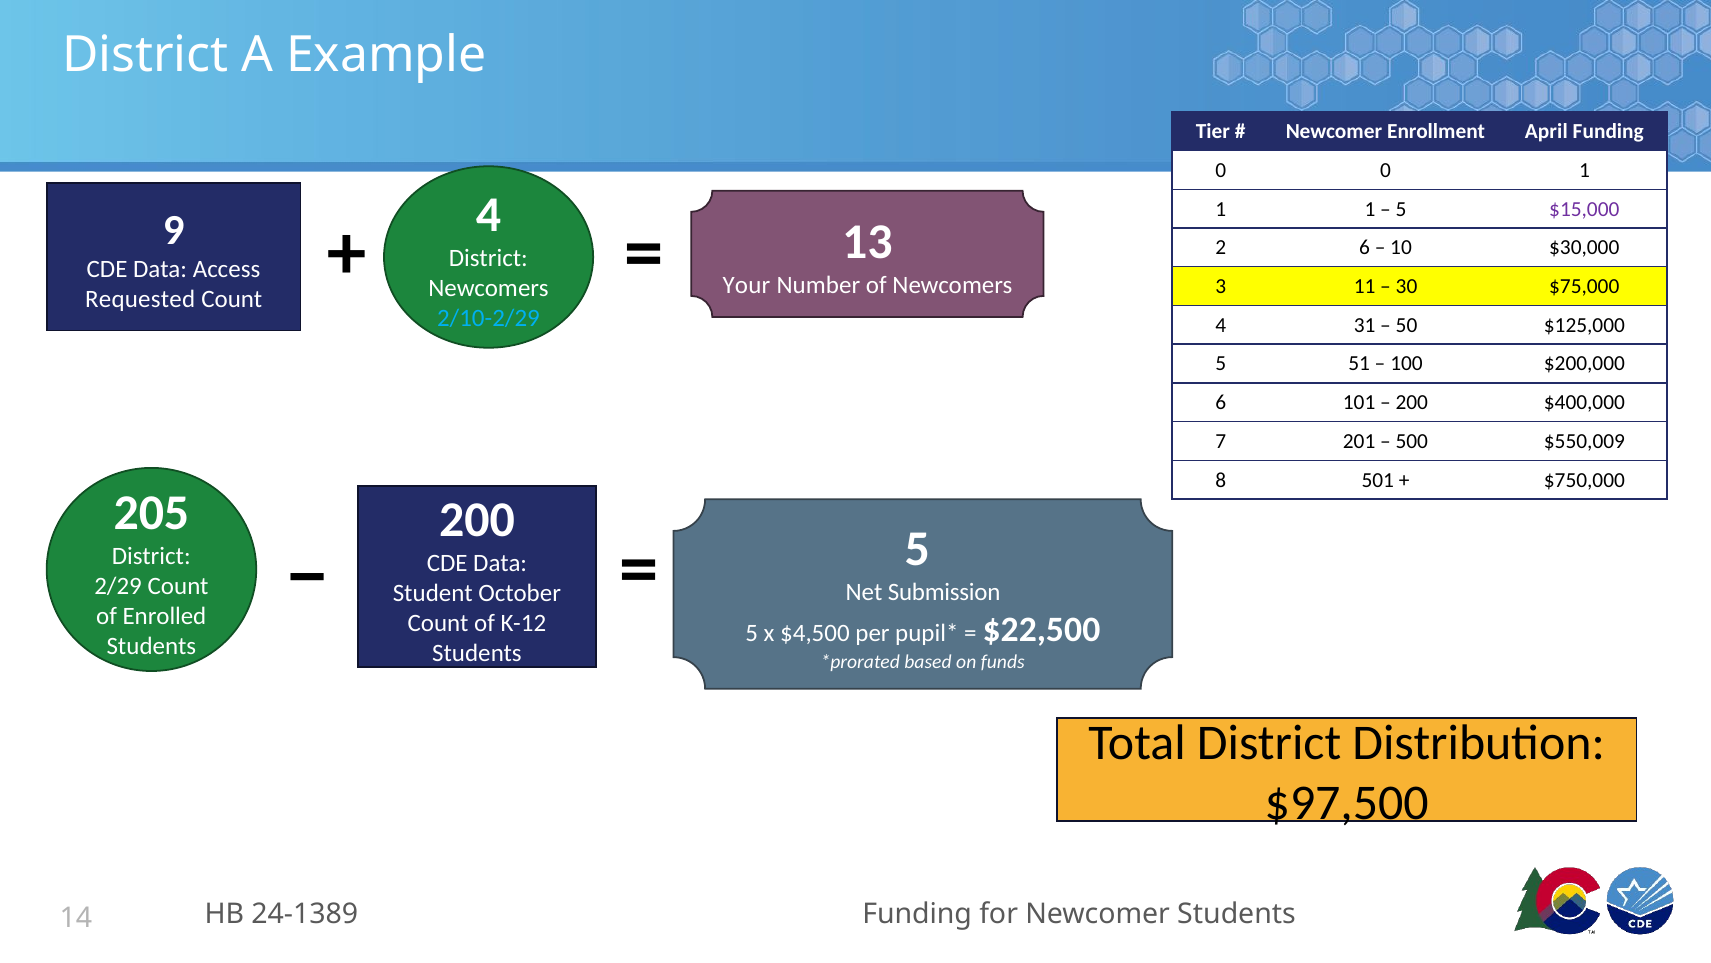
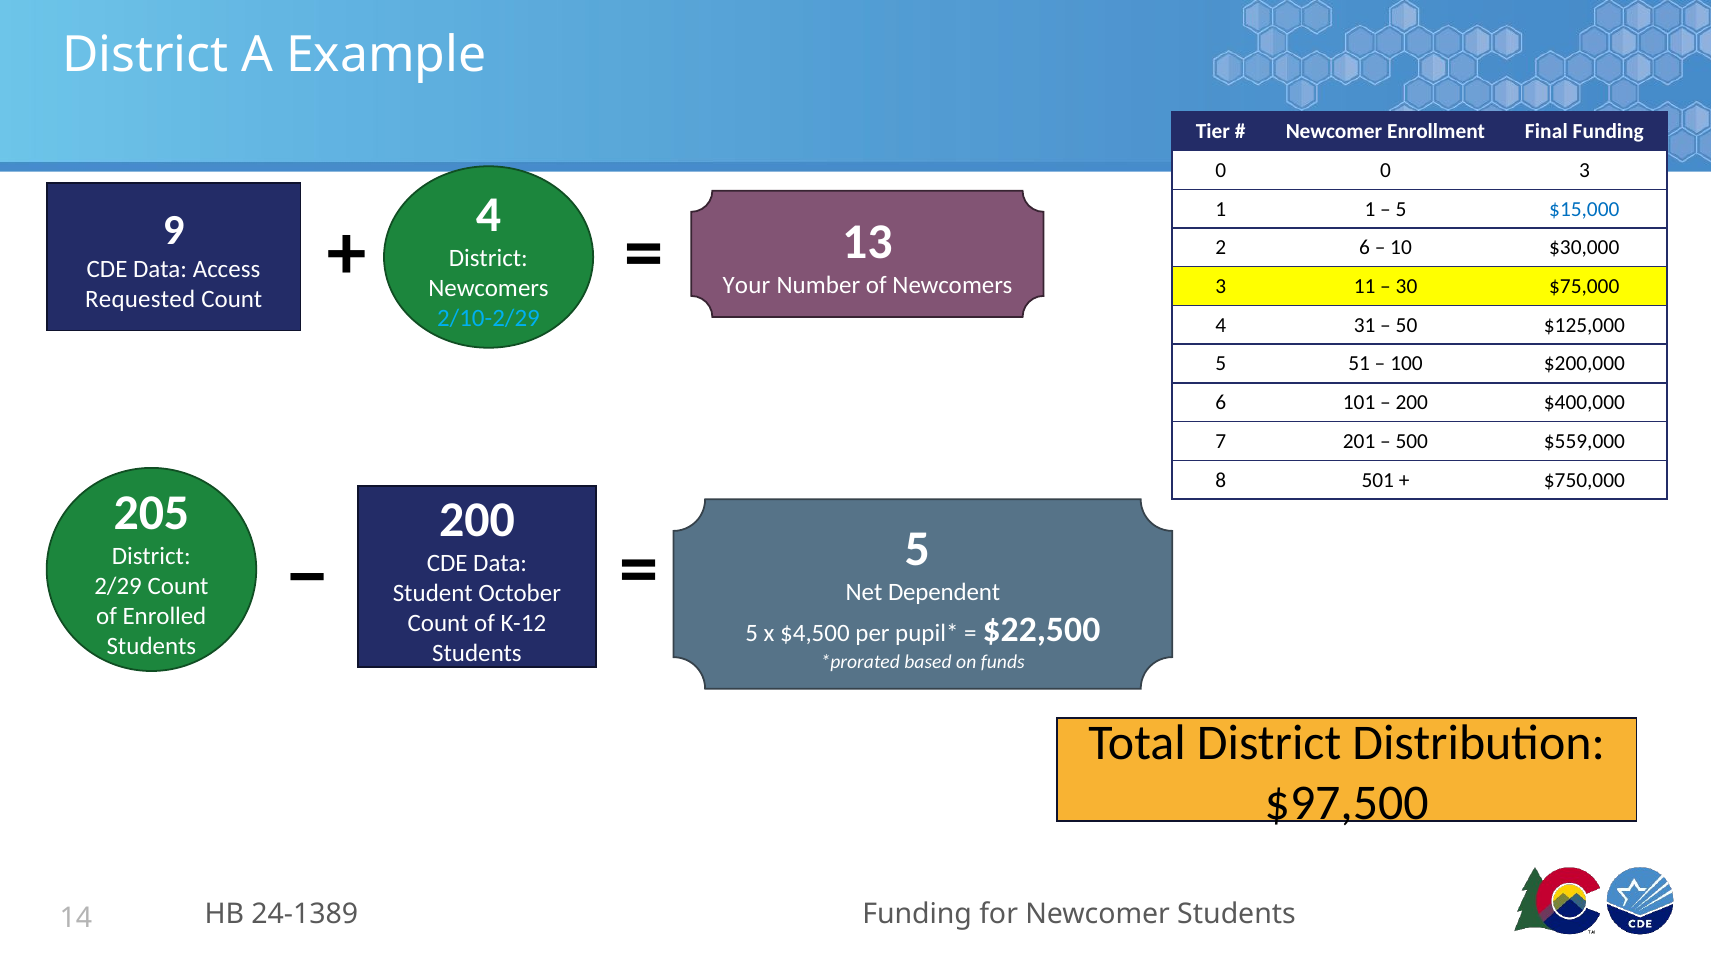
April: April -> Final (1546, 131)
0 1: 1 -> 3 (1584, 170)
$15,000 colour: purple -> blue (1584, 209)
$550,009: $550,009 -> $559,000 (1584, 441)
Submission: Submission -> Dependent (944, 592)
